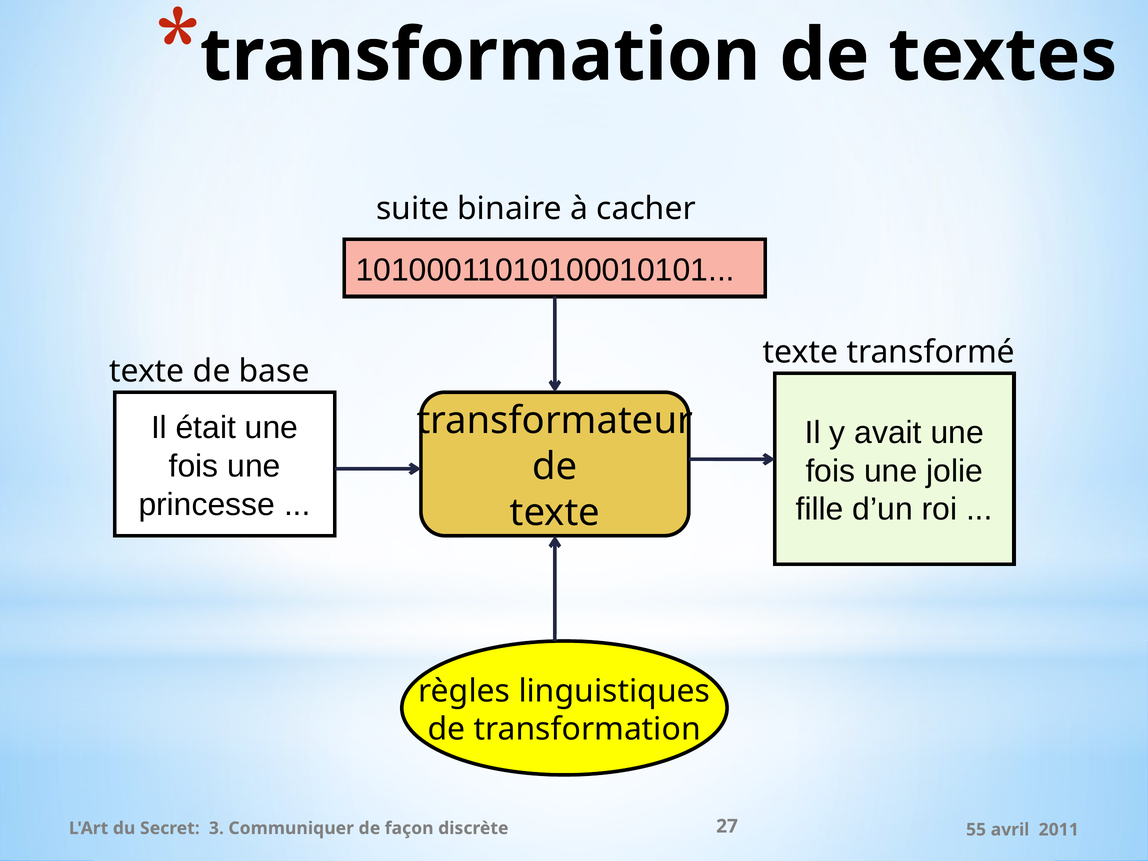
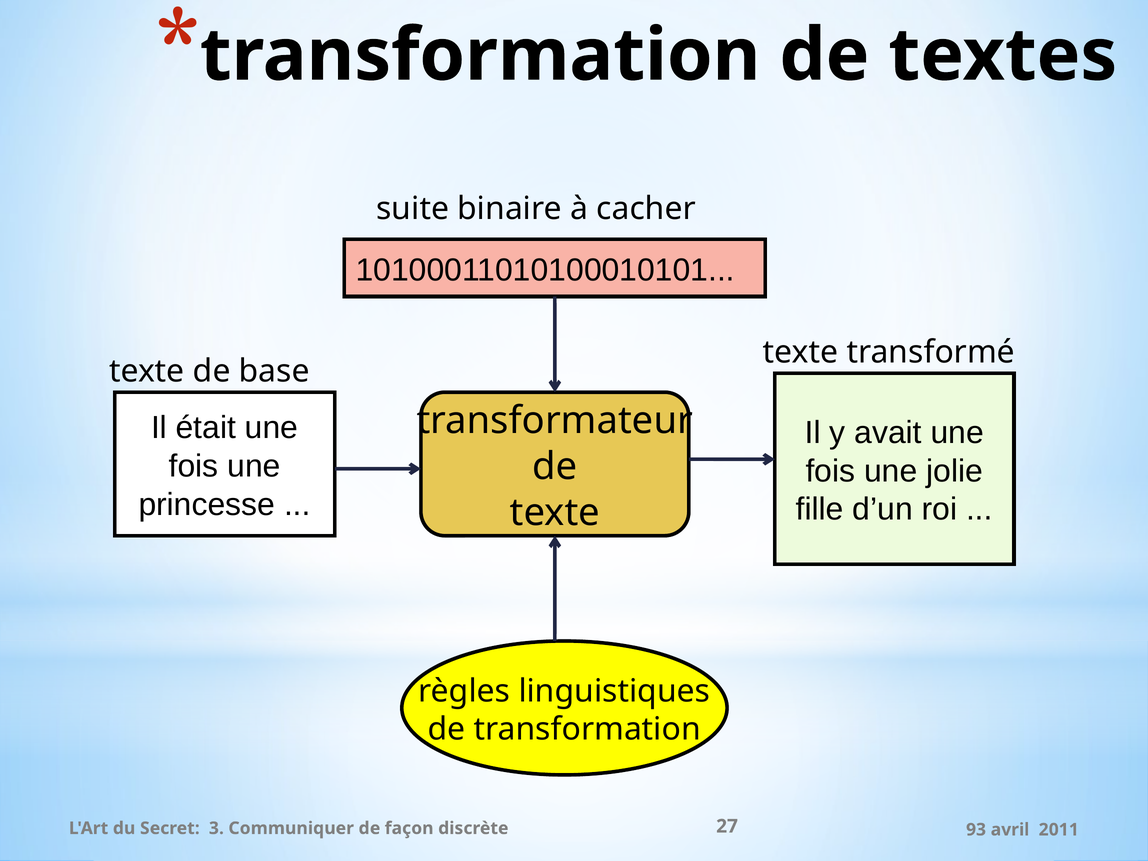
55: 55 -> 93 (976, 830)
